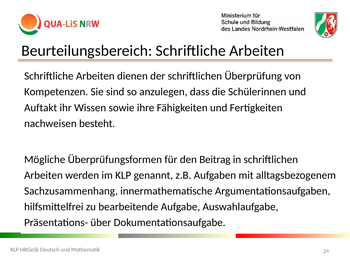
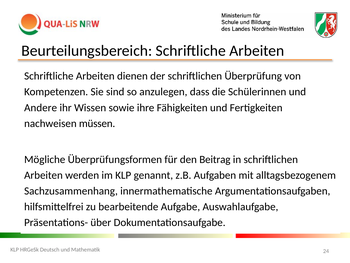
Auftakt: Auftakt -> Andere (41, 107)
besteht: besteht -> müssen (97, 123)
